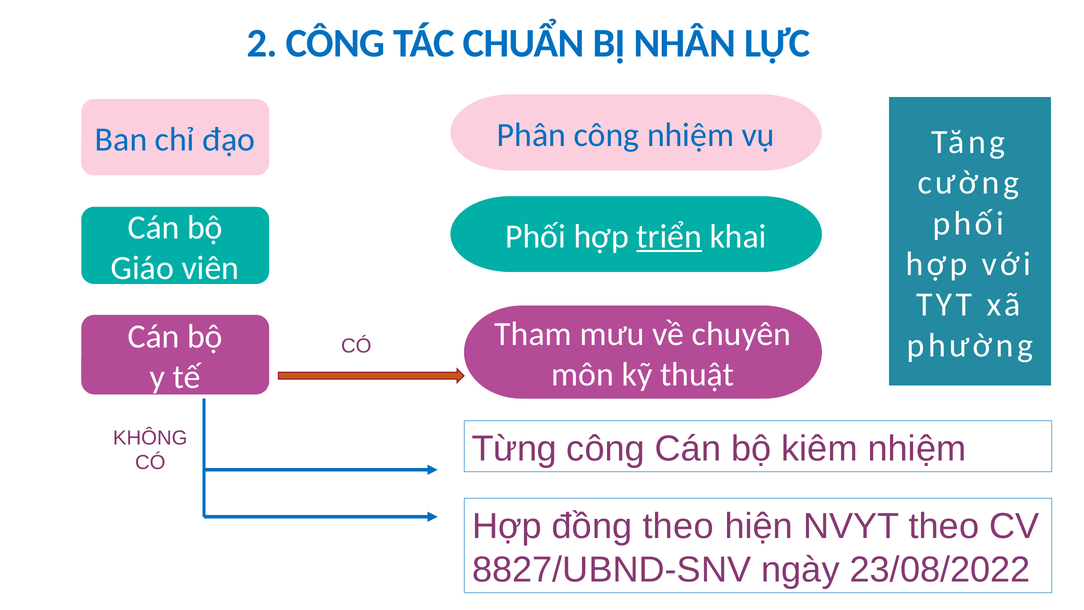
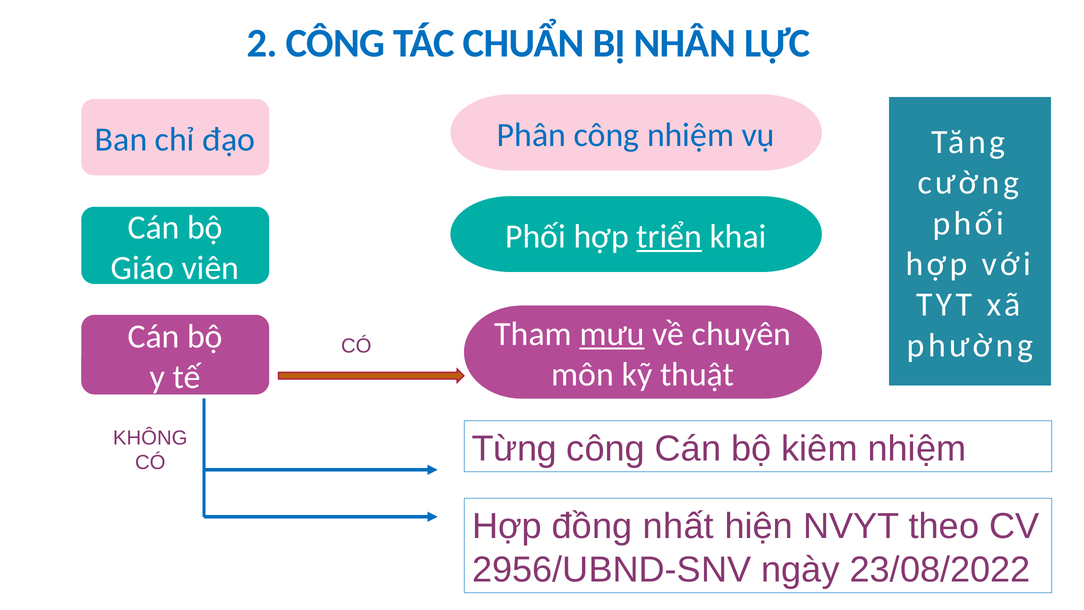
mưu underline: none -> present (612, 334)
đồng theo: theo -> nhất (678, 526)
8827/UBND-SNV: 8827/UBND-SNV -> 2956/UBND-SNV (612, 570)
